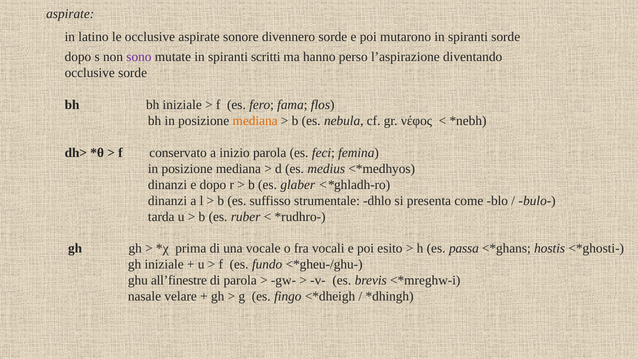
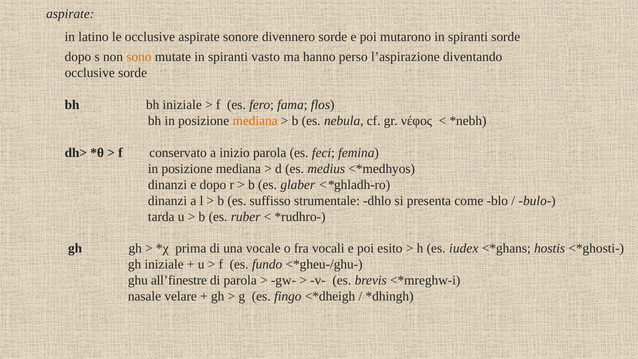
sono colour: purple -> orange (139, 57)
scritti: scritti -> vasto (266, 57)
passa: passa -> iudex (464, 249)
